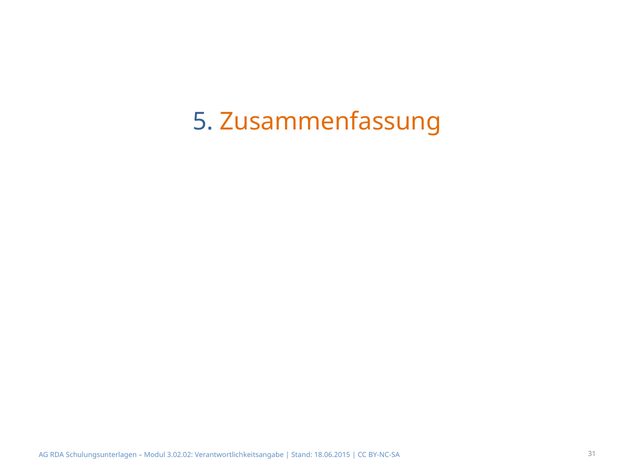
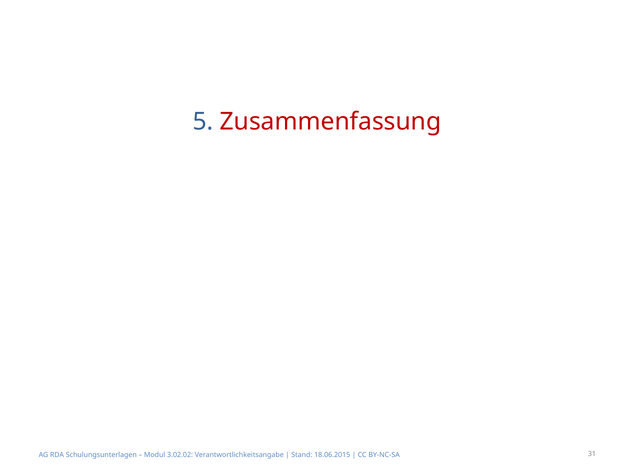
Zusammenfassung colour: orange -> red (331, 122)
